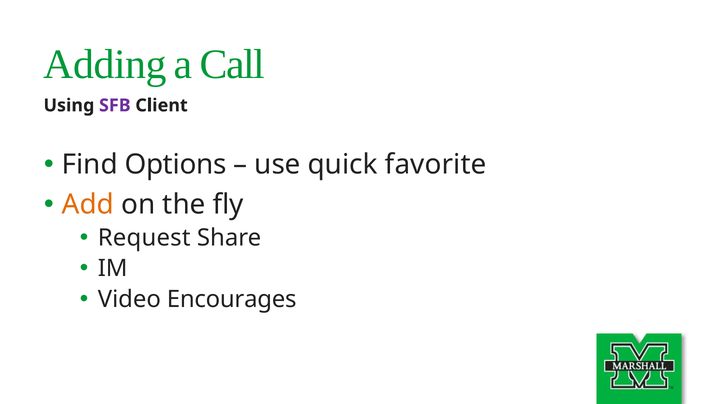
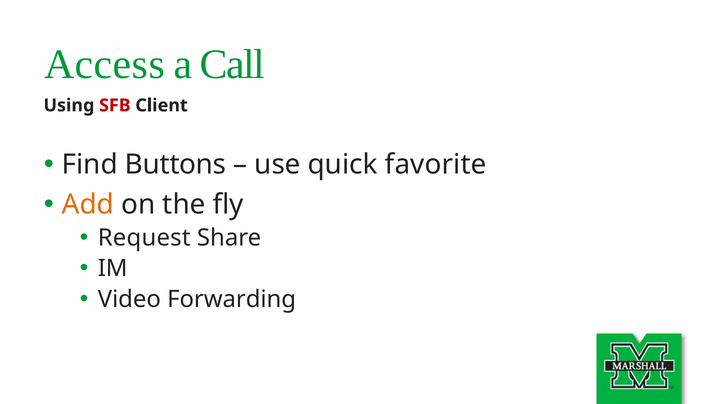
Adding: Adding -> Access (105, 64)
SFB colour: purple -> red (115, 105)
Options: Options -> Buttons (176, 164)
Encourages: Encourages -> Forwarding (232, 299)
